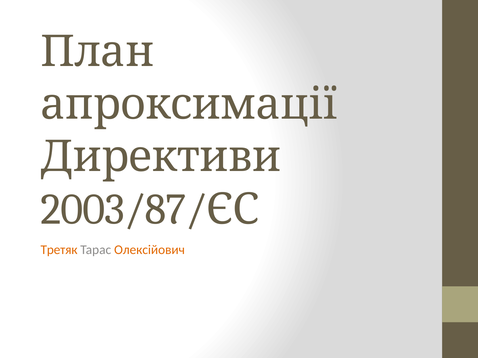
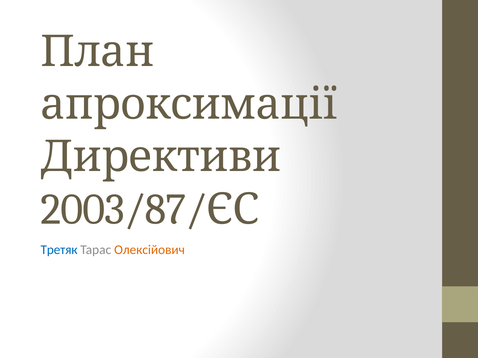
Третяк colour: orange -> blue (59, 250)
